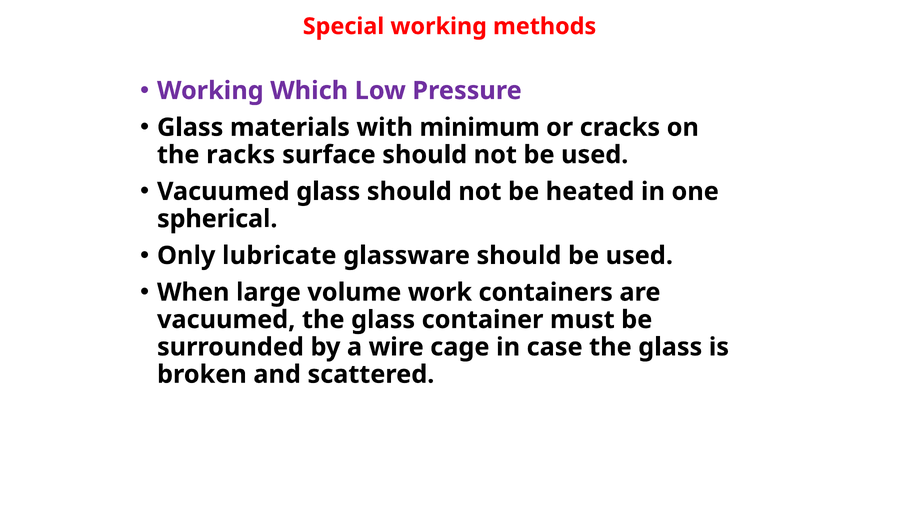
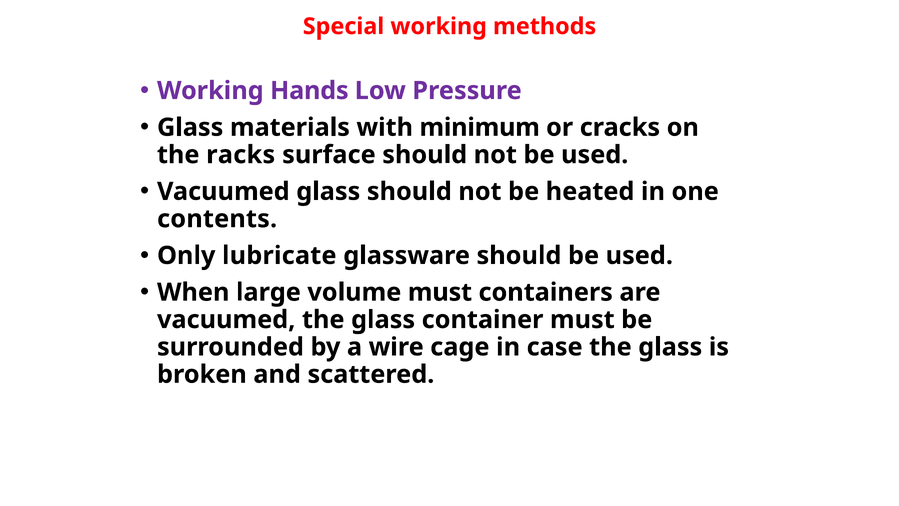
Which: Which -> Hands (309, 91)
spherical: spherical -> contents (217, 219)
volume work: work -> must (440, 292)
